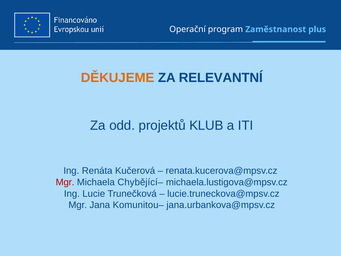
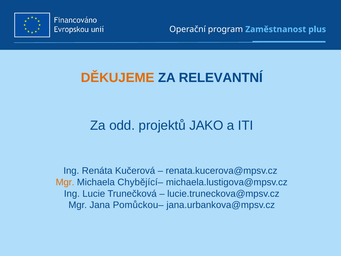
KLUB: KLUB -> JAKO (206, 125)
Mgr colour: red -> orange (65, 182)
Komunitou–: Komunitou– -> Pomůckou– (138, 205)
